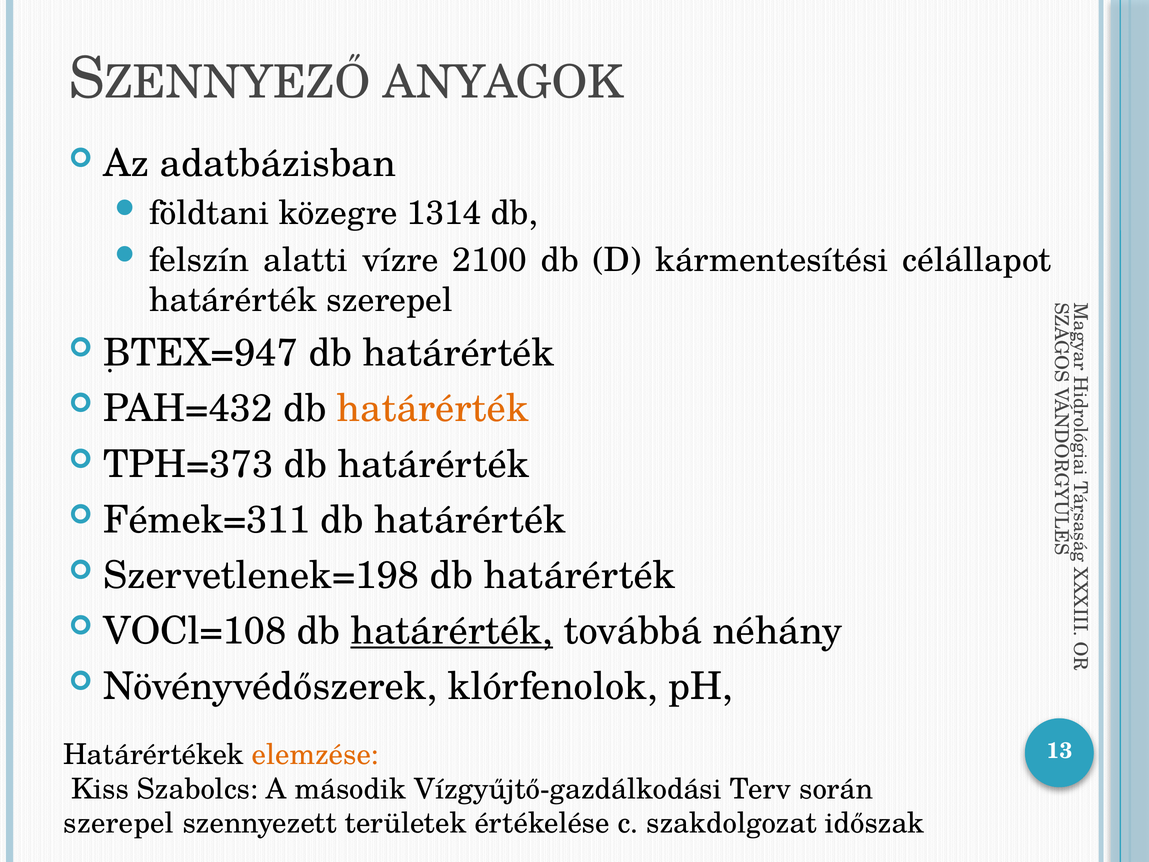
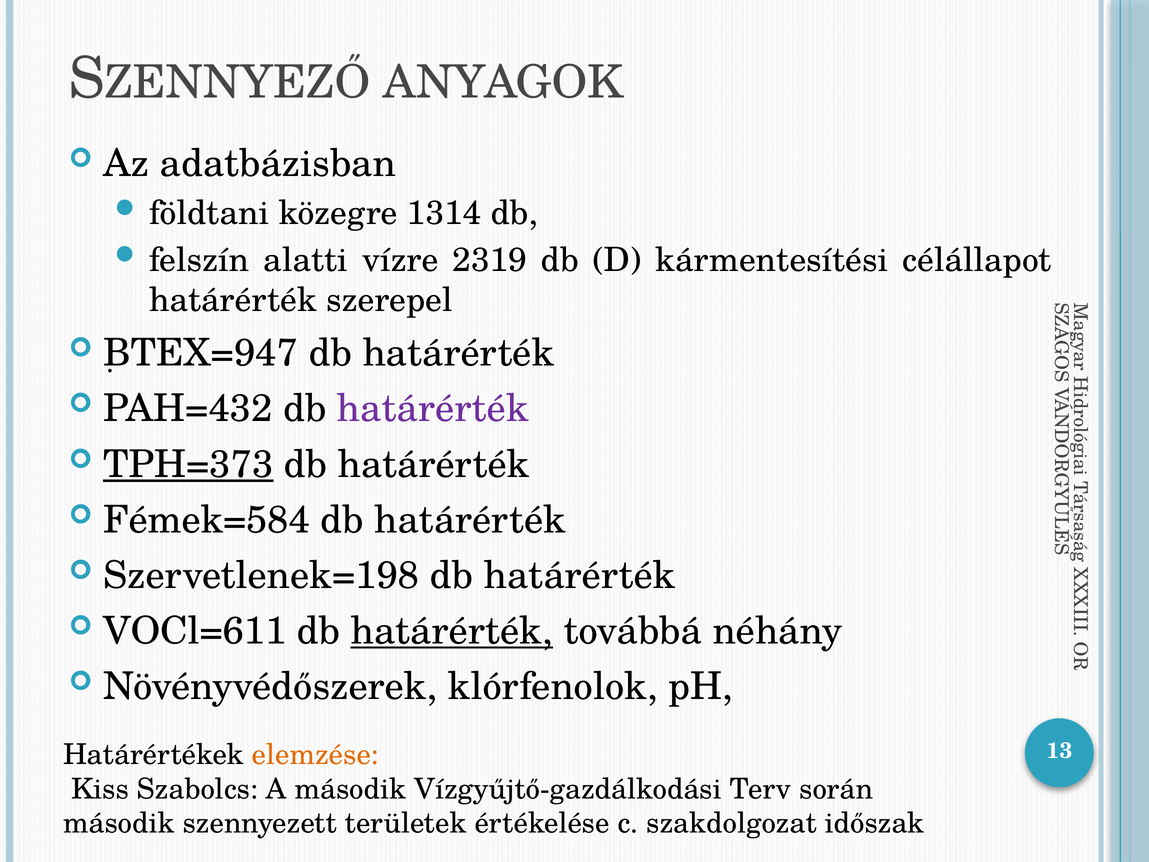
2100: 2100 -> 2319 (490, 260)
határérték colour: orange -> purple (433, 409)
TPH=373 underline: none -> present (188, 464)
Fémek=311: Fémek=311 -> Fémek=584 (207, 520)
VOCl=108: VOCl=108 -> VOCl=611 (195, 631)
szerepel: szerepel -> második (119, 823)
